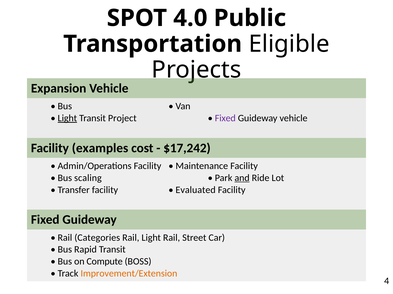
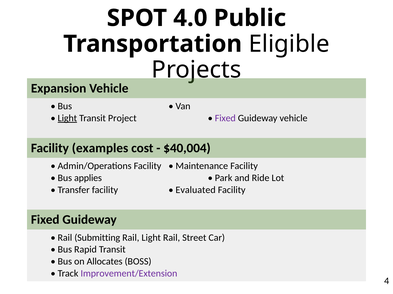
$17,242: $17,242 -> $40,004 (187, 148)
scaling: scaling -> applies (88, 178)
and underline: present -> none (242, 178)
Categories: Categories -> Submitting (97, 238)
Compute: Compute -> Allocates (105, 262)
Improvement/Extension colour: orange -> purple (129, 274)
